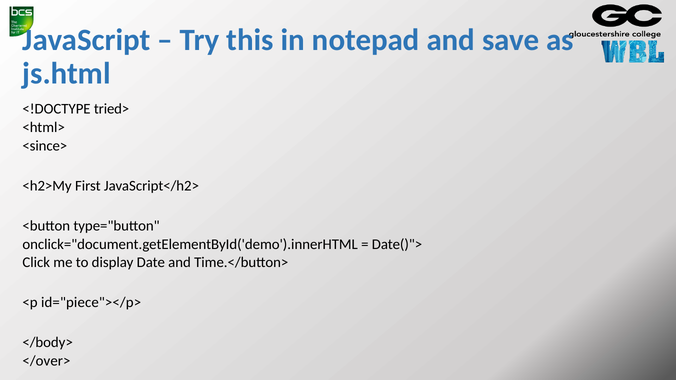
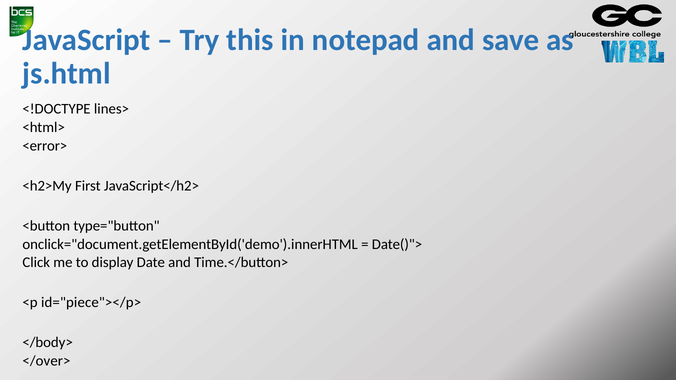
tried>: tried> -> lines> (112, 109)
<since>: <since> -> <error> (45, 146)
